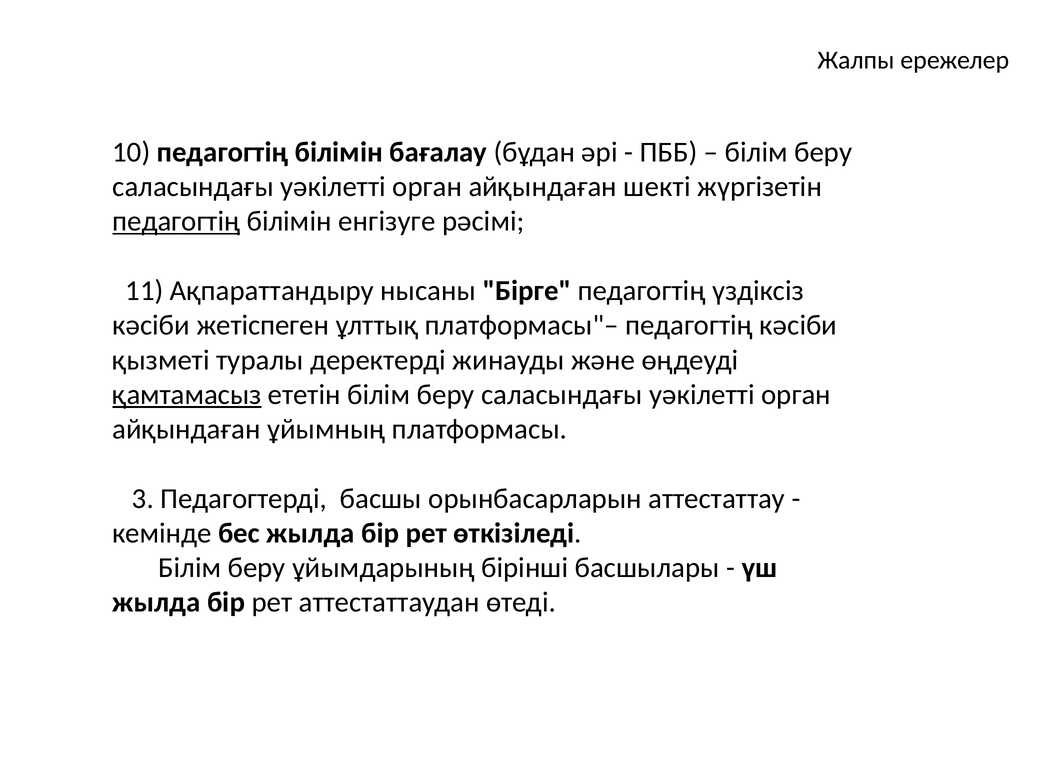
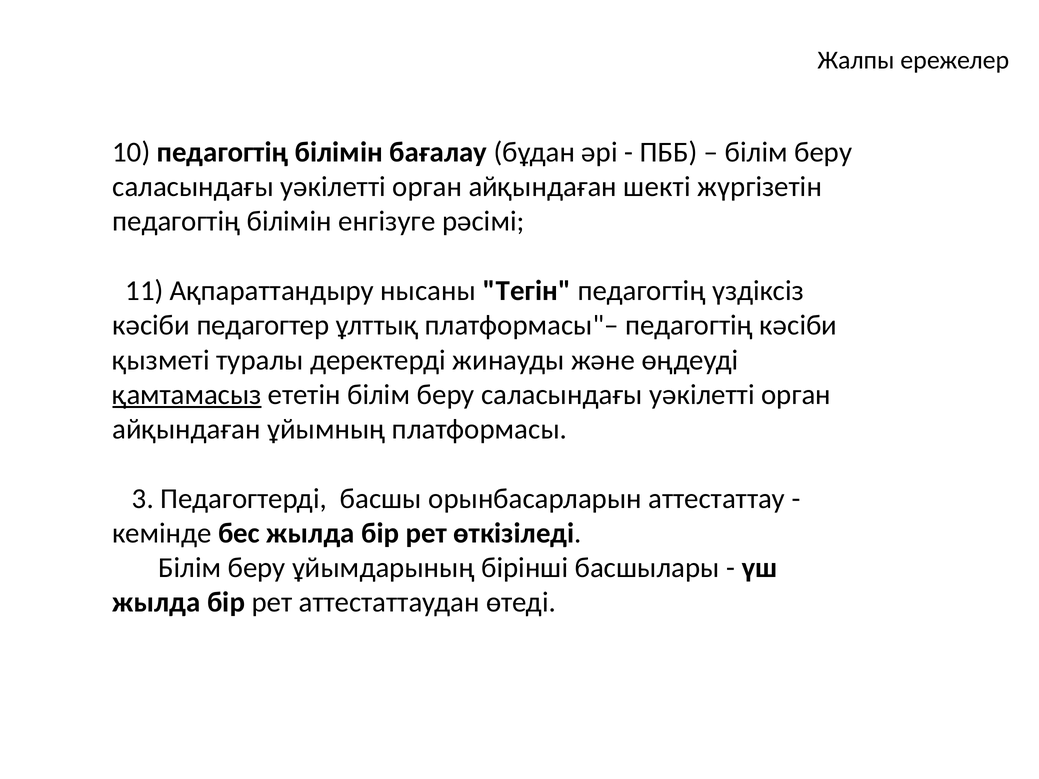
педагогтің underline: present -> none (176, 222)
Бірге: Бірге -> Тегін (527, 291)
жетіспеген: жетіспеген -> педагогтер (263, 325)
